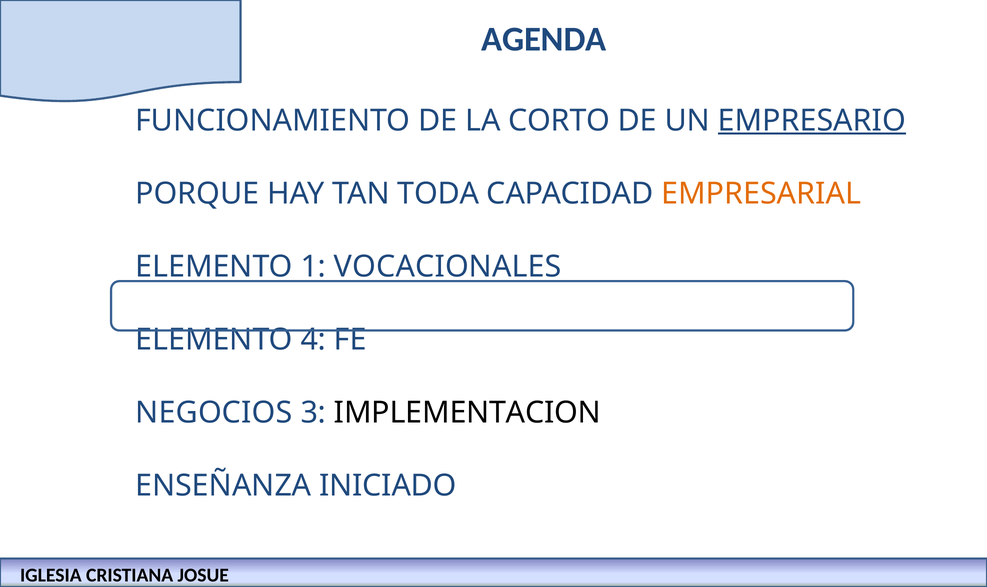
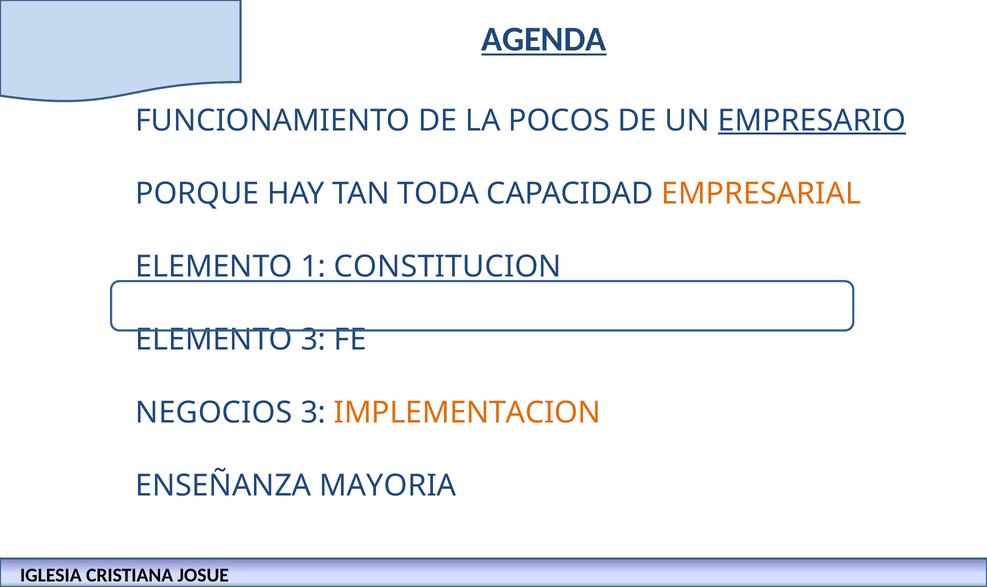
AGENDA underline: none -> present (544, 40)
CORTO: CORTO -> POCOS (559, 121)
VOCACIONALES: VOCACIONALES -> CONSTITUCION (448, 267)
ELEMENTO 4: 4 -> 3 (313, 340)
IMPLEMENTACION colour: black -> orange (467, 413)
INICIADO: INICIADO -> MAYORIA (388, 486)
